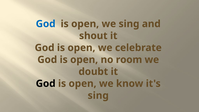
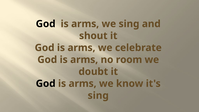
God colour: blue -> black (46, 24)
open: open -> arms (85, 24)
open: open -> arms (81, 48)
open: open -> arms (84, 60)
open: open -> arms (83, 84)
